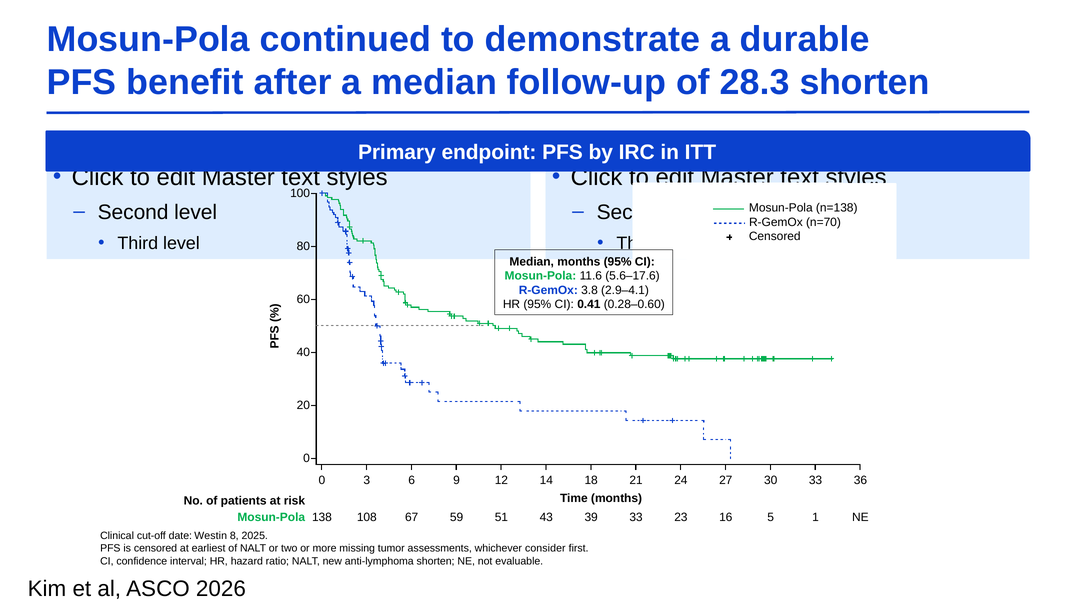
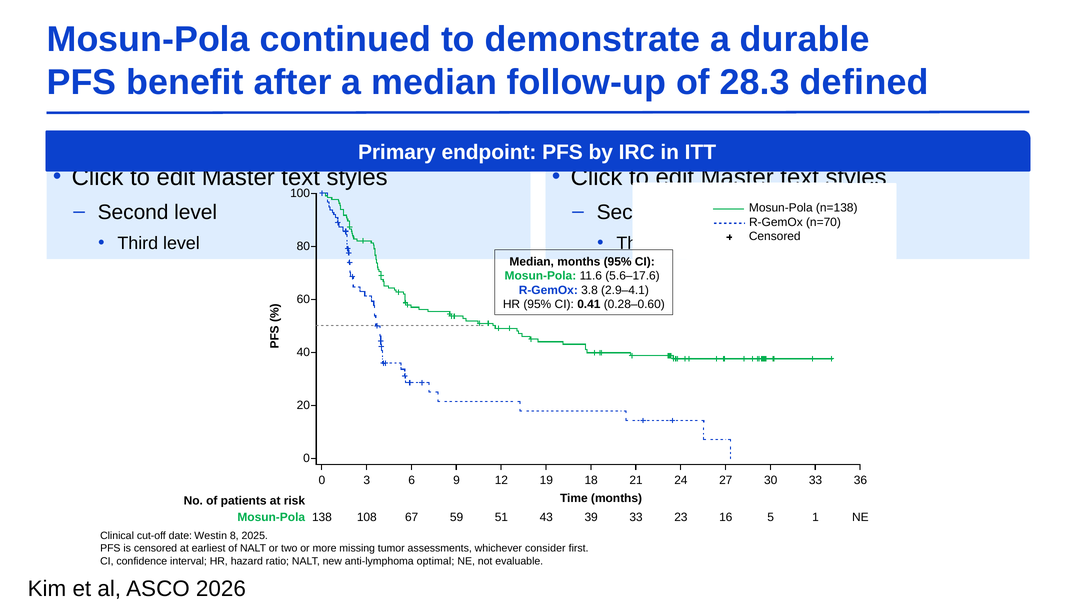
28.3 shorten: shorten -> defined (864, 82)
14: 14 -> 19 (546, 480)
anti-lymphoma shorten: shorten -> optimal (435, 561)
